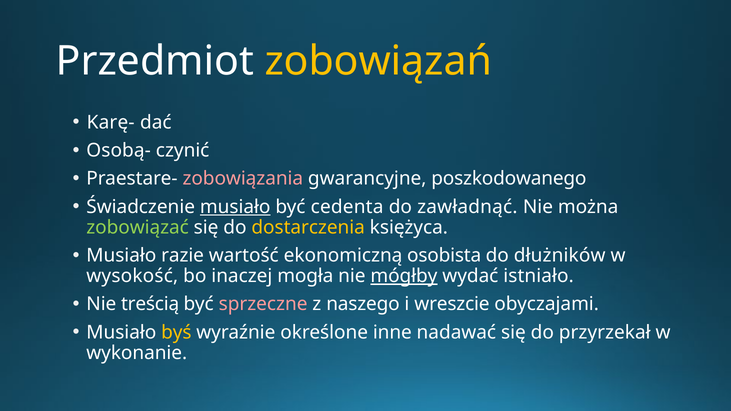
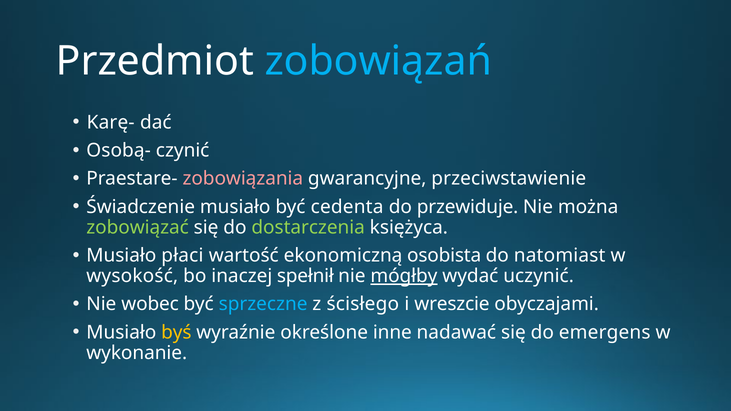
zobowiązań colour: yellow -> light blue (378, 61)
poszkodowanego: poszkodowanego -> przeciwstawienie (509, 179)
musiało underline: present -> none (235, 207)
zawładnąć: zawładnąć -> przewiduje (468, 207)
dostarczenia colour: yellow -> light green (308, 227)
razie: razie -> płaci (182, 256)
dłużników: dłużników -> natomiast (560, 256)
mogła: mogła -> spełnił (305, 276)
istniało: istniało -> uczynić (539, 276)
treścią: treścią -> wobec (150, 304)
sprzeczne colour: pink -> light blue (263, 304)
naszego: naszego -> ścisłego (363, 304)
przyrzekał: przyrzekał -> emergens (605, 332)
